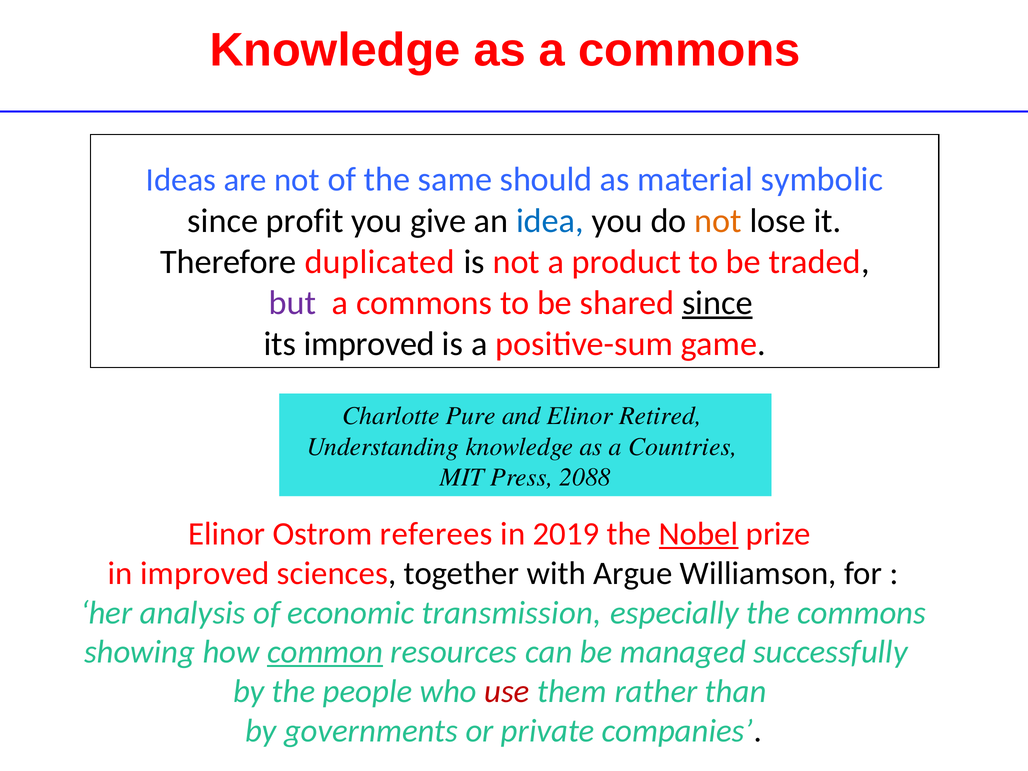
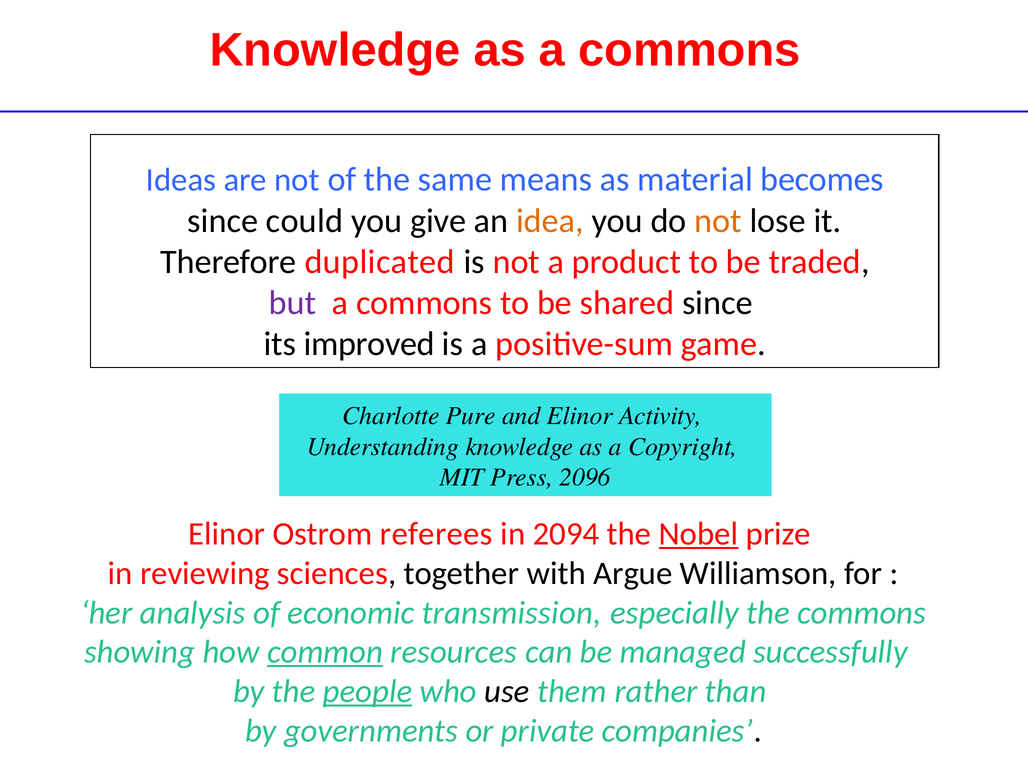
should: should -> means (546, 180)
symbolic: symbolic -> becomes (822, 180)
profit: profit -> could (305, 221)
idea colour: blue -> orange (550, 221)
since underline: present -> none (717, 303)
Retired: Retired -> Activity (660, 416)
Countries: Countries -> Copyright (683, 447)
2088: 2088 -> 2096 (585, 478)
2019: 2019 -> 2094 (566, 534)
in improved: improved -> reviewing (205, 573)
people underline: none -> present (368, 691)
use colour: red -> black (507, 691)
